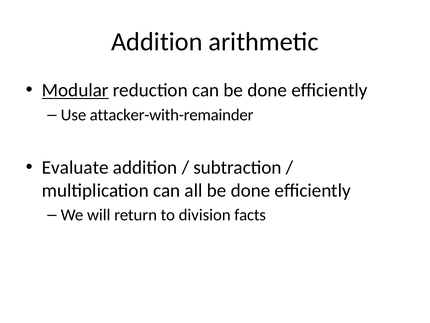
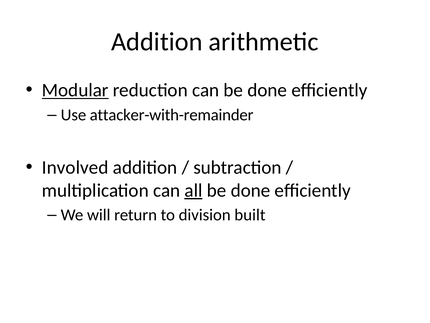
Evaluate: Evaluate -> Involved (75, 167)
all underline: none -> present (193, 190)
facts: facts -> built (250, 215)
